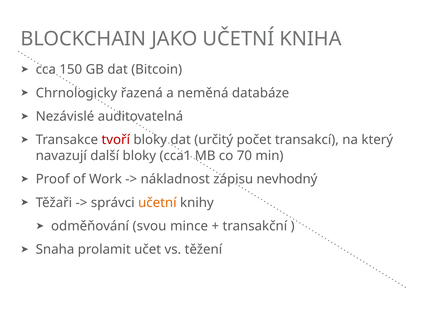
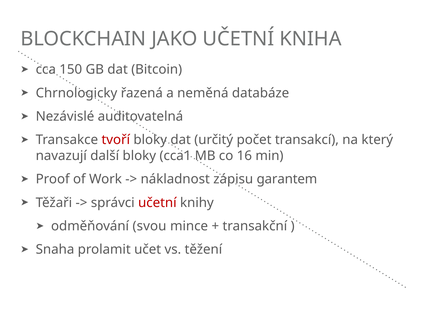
70: 70 -> 16 (244, 156)
nevhodný: nevhodný -> garantem (287, 179)
učetní colour: orange -> red (157, 202)
